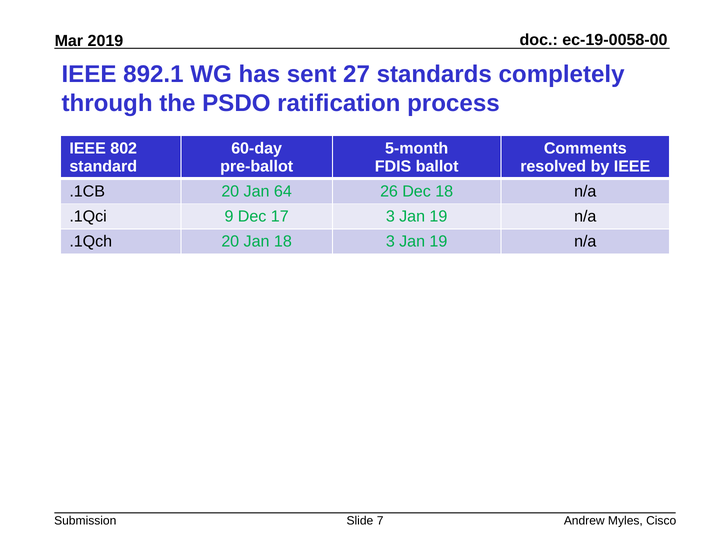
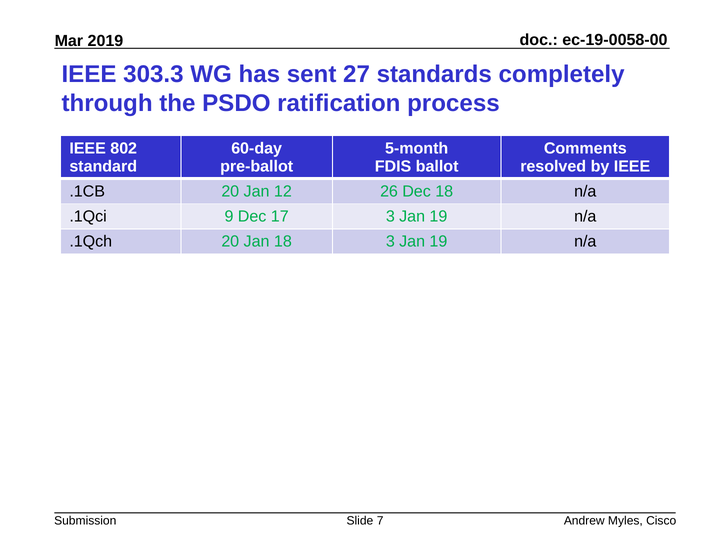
892.1: 892.1 -> 303.3 (153, 74)
64: 64 -> 12 (283, 191)
